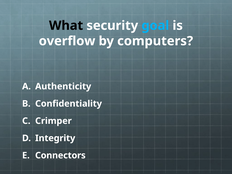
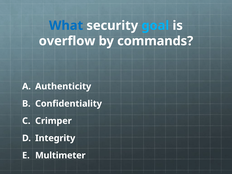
What colour: black -> blue (66, 26)
computers: computers -> commands (155, 41)
Connectors: Connectors -> Multimeter (60, 155)
